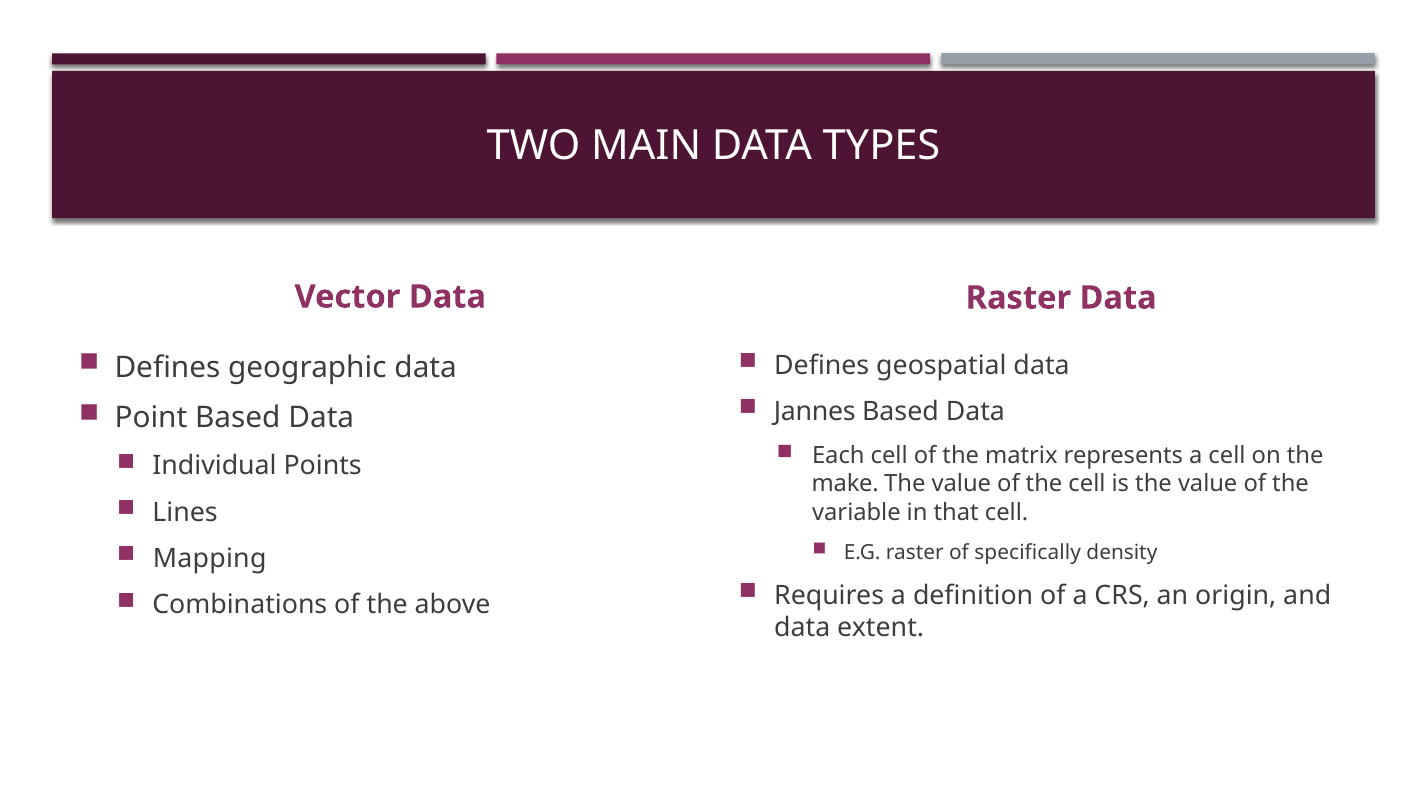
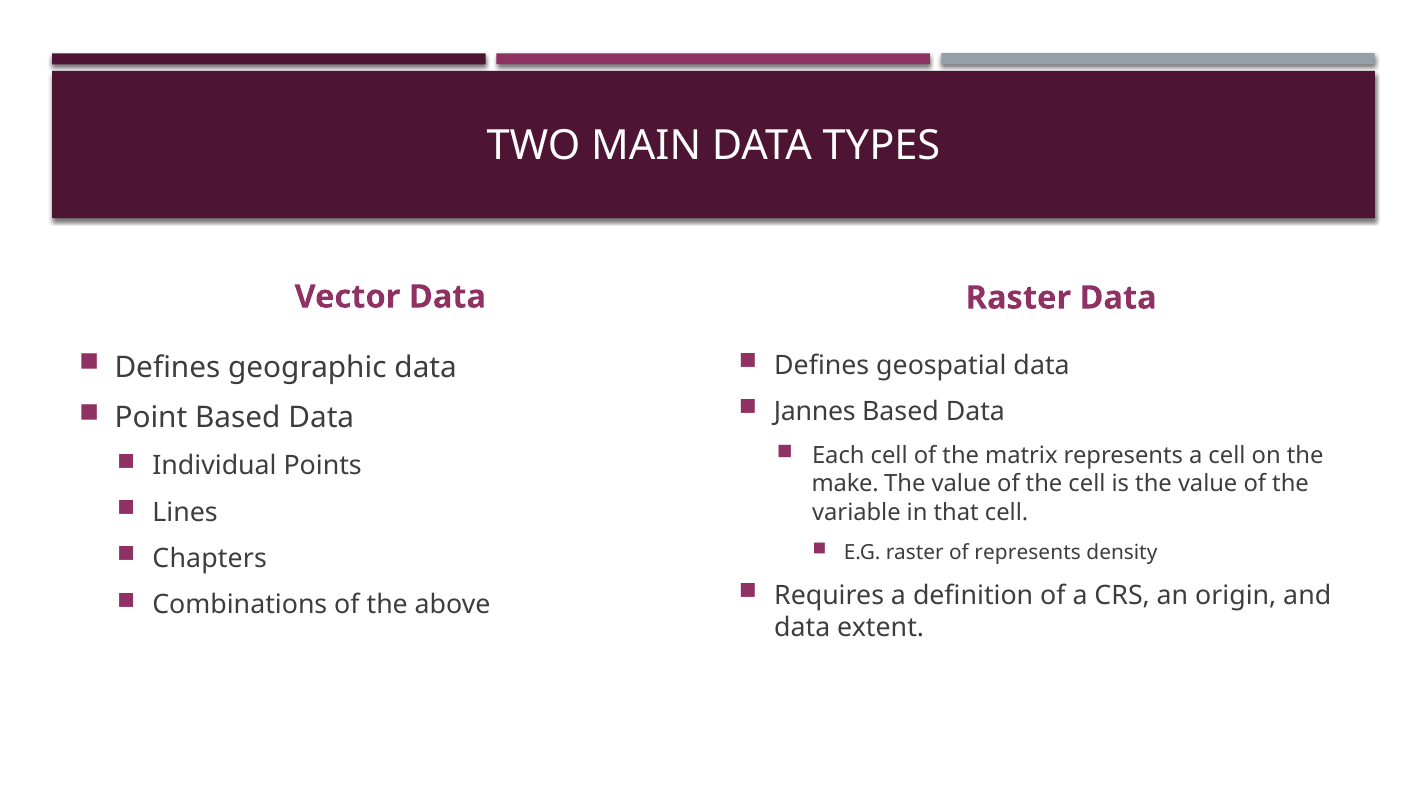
of specifically: specifically -> represents (1028, 553)
Mapping: Mapping -> Chapters (210, 559)
